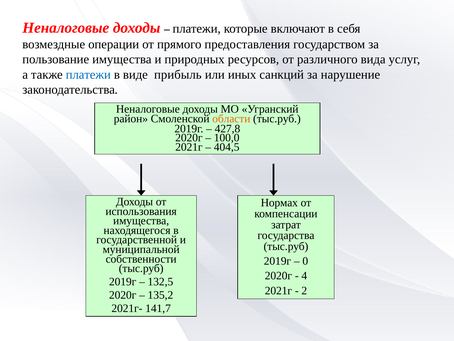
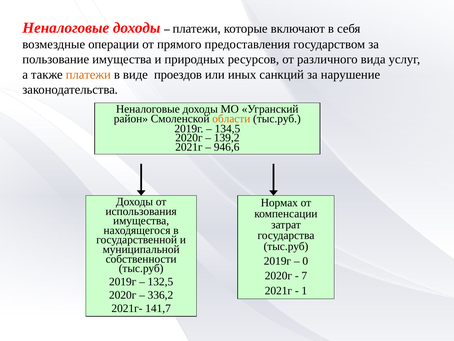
платежи colour: blue -> orange (88, 74)
прибыль: прибыль -> проездов (178, 74)
427,8: 427,8 -> 134,5 (227, 128)
100,0: 100,0 -> 139,2 (227, 138)
404,5: 404,5 -> 946,6 (227, 147)
4: 4 -> 7 (304, 276)
2: 2 -> 1 (304, 290)
135,2: 135,2 -> 336,2 (160, 295)
